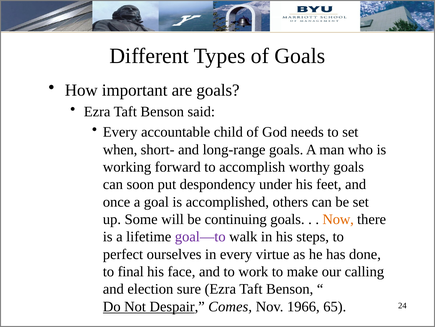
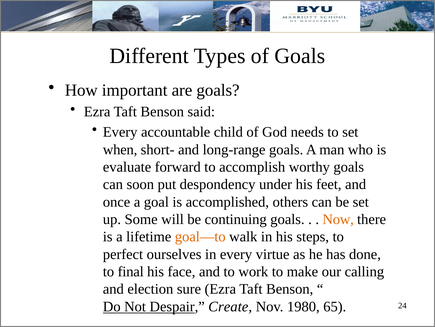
working: working -> evaluate (127, 167)
goal—to colour: purple -> orange (200, 236)
Comes: Comes -> Create (230, 306)
1966: 1966 -> 1980 (303, 306)
